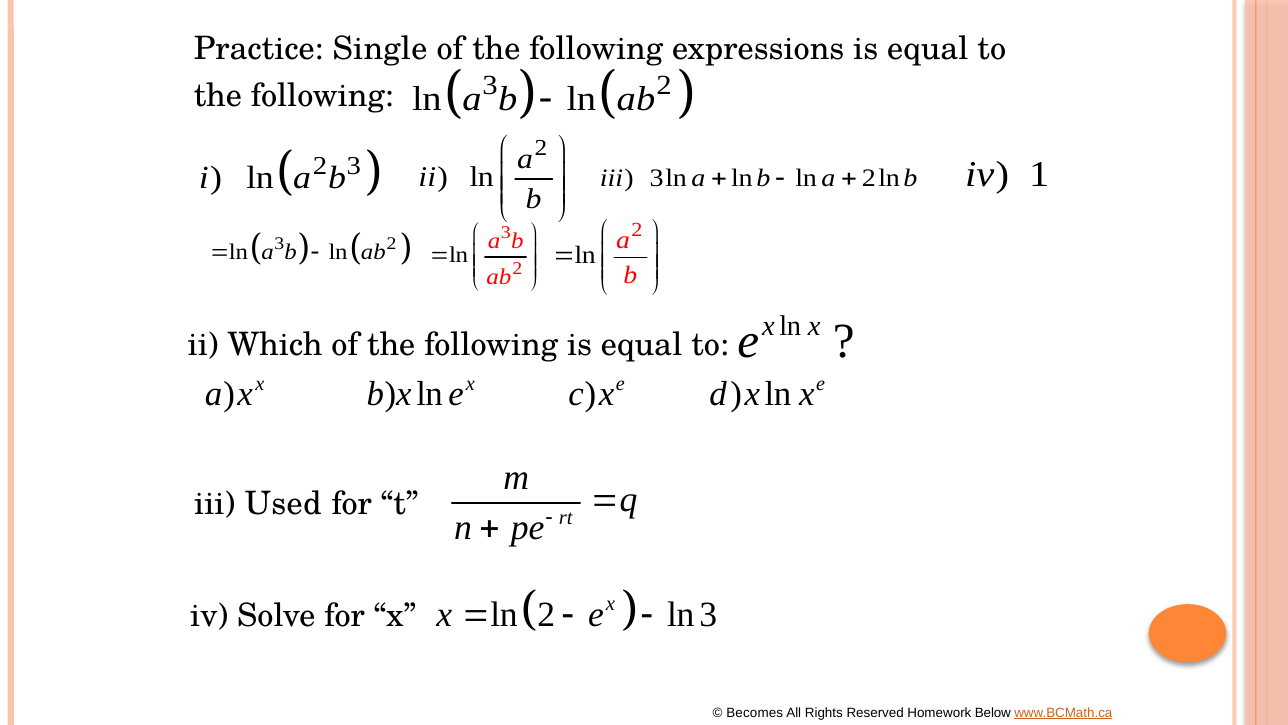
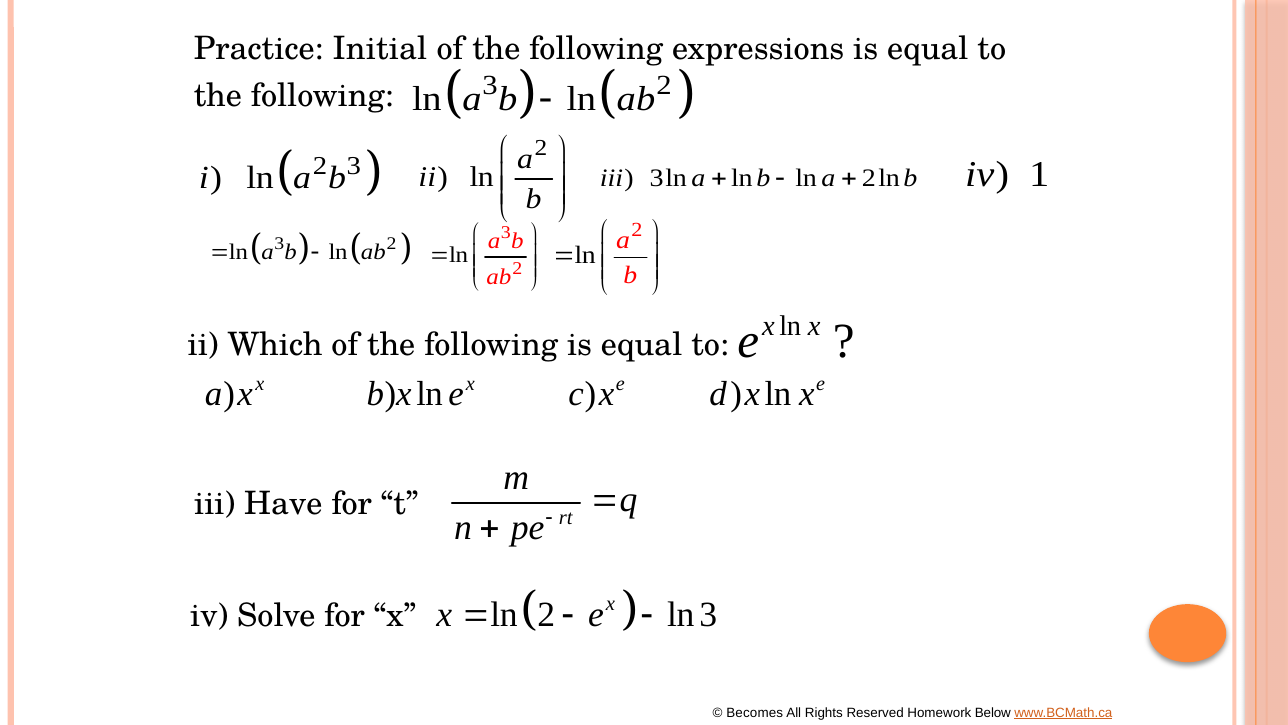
Single: Single -> Initial (380, 49)
Used: Used -> Have (283, 504)
